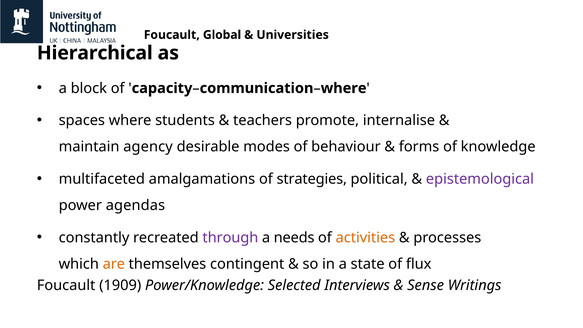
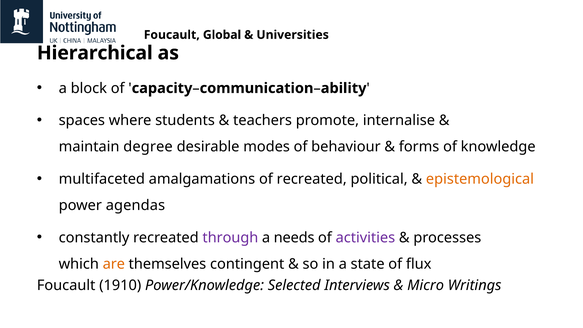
where: where -> ability (344, 88)
agency: agency -> degree (148, 147)
of strategies: strategies -> recreated (312, 179)
epistemological colour: purple -> orange (480, 179)
activities colour: orange -> purple (365, 238)
1909: 1909 -> 1910 (120, 285)
Sense: Sense -> Micro (426, 285)
